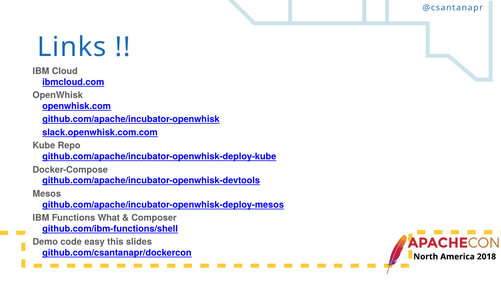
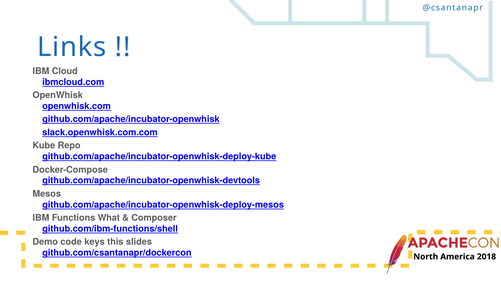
easy: easy -> keys (95, 242)
